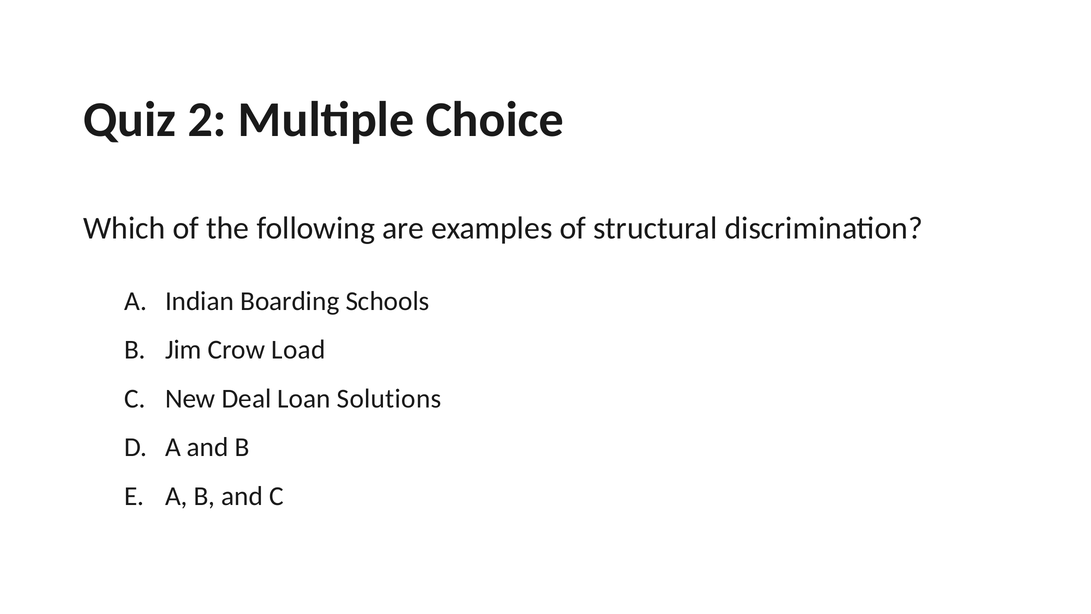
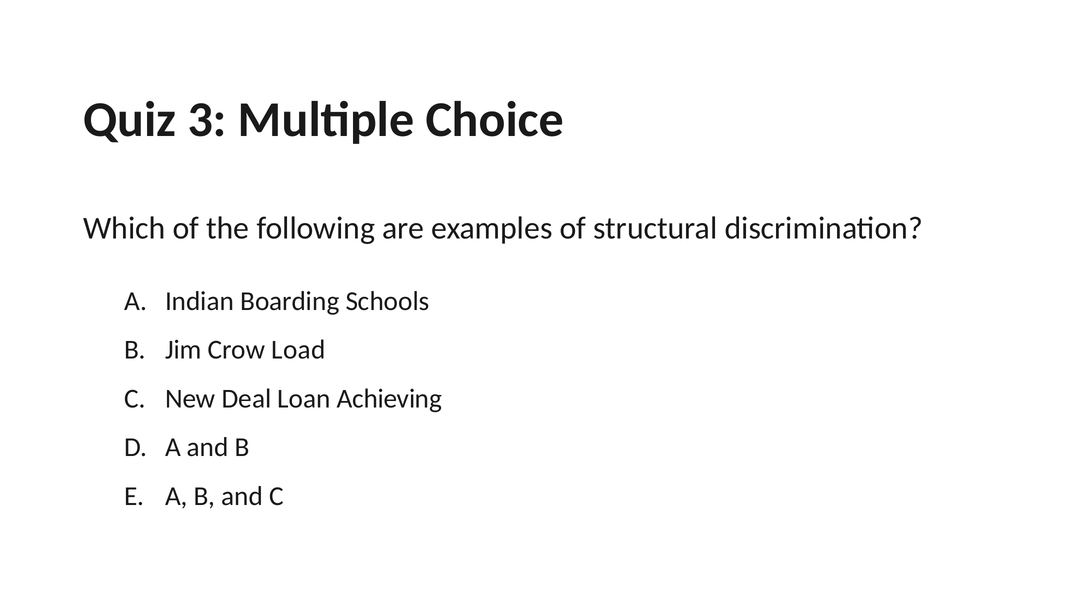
2: 2 -> 3 (207, 120)
Solutions: Solutions -> Achieving (389, 398)
